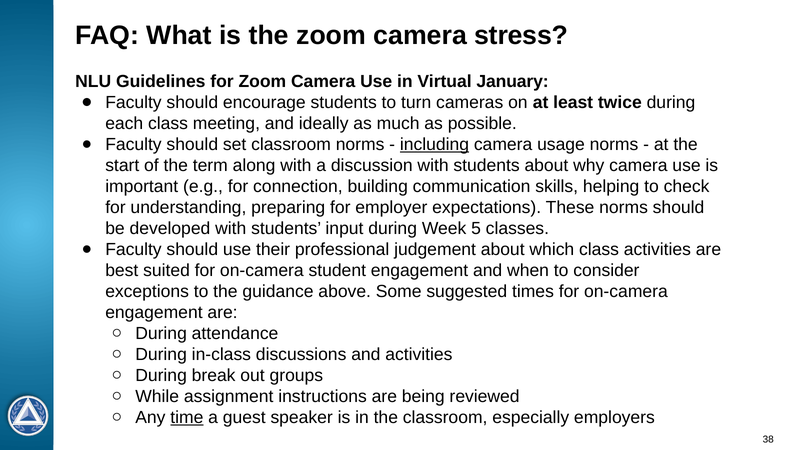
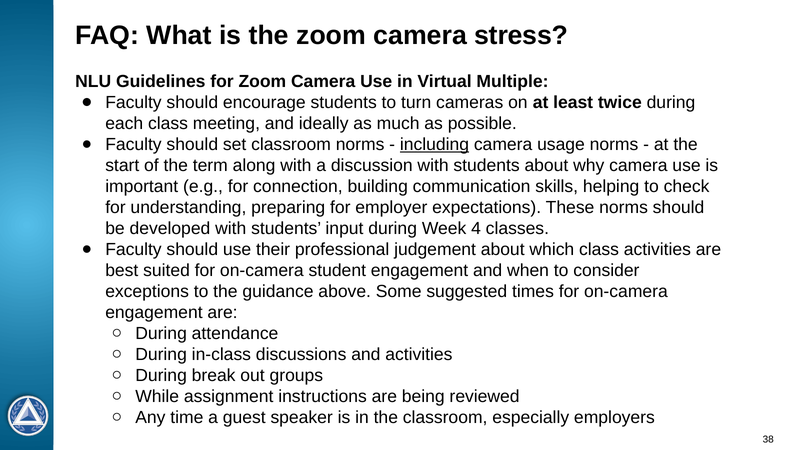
January: January -> Multiple (512, 82)
5: 5 -> 4 (476, 229)
time underline: present -> none (187, 418)
